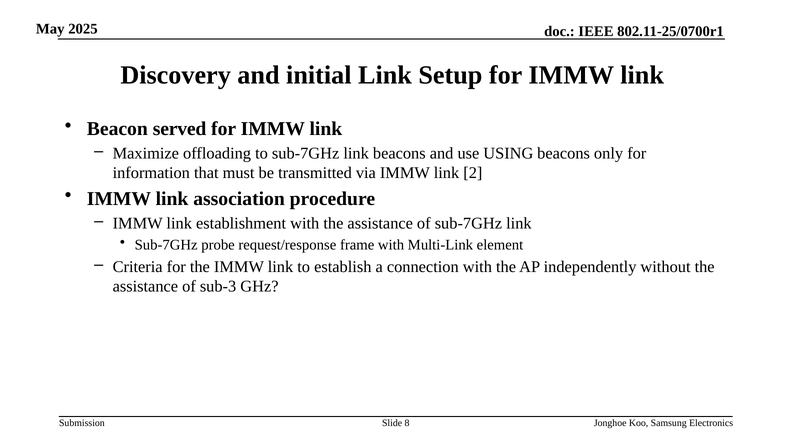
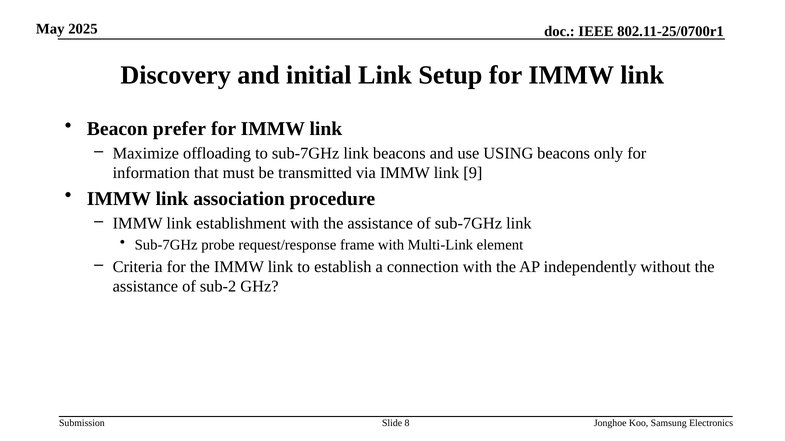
served: served -> prefer (179, 129)
2: 2 -> 9 (473, 173)
sub-3: sub-3 -> sub-2 (218, 287)
